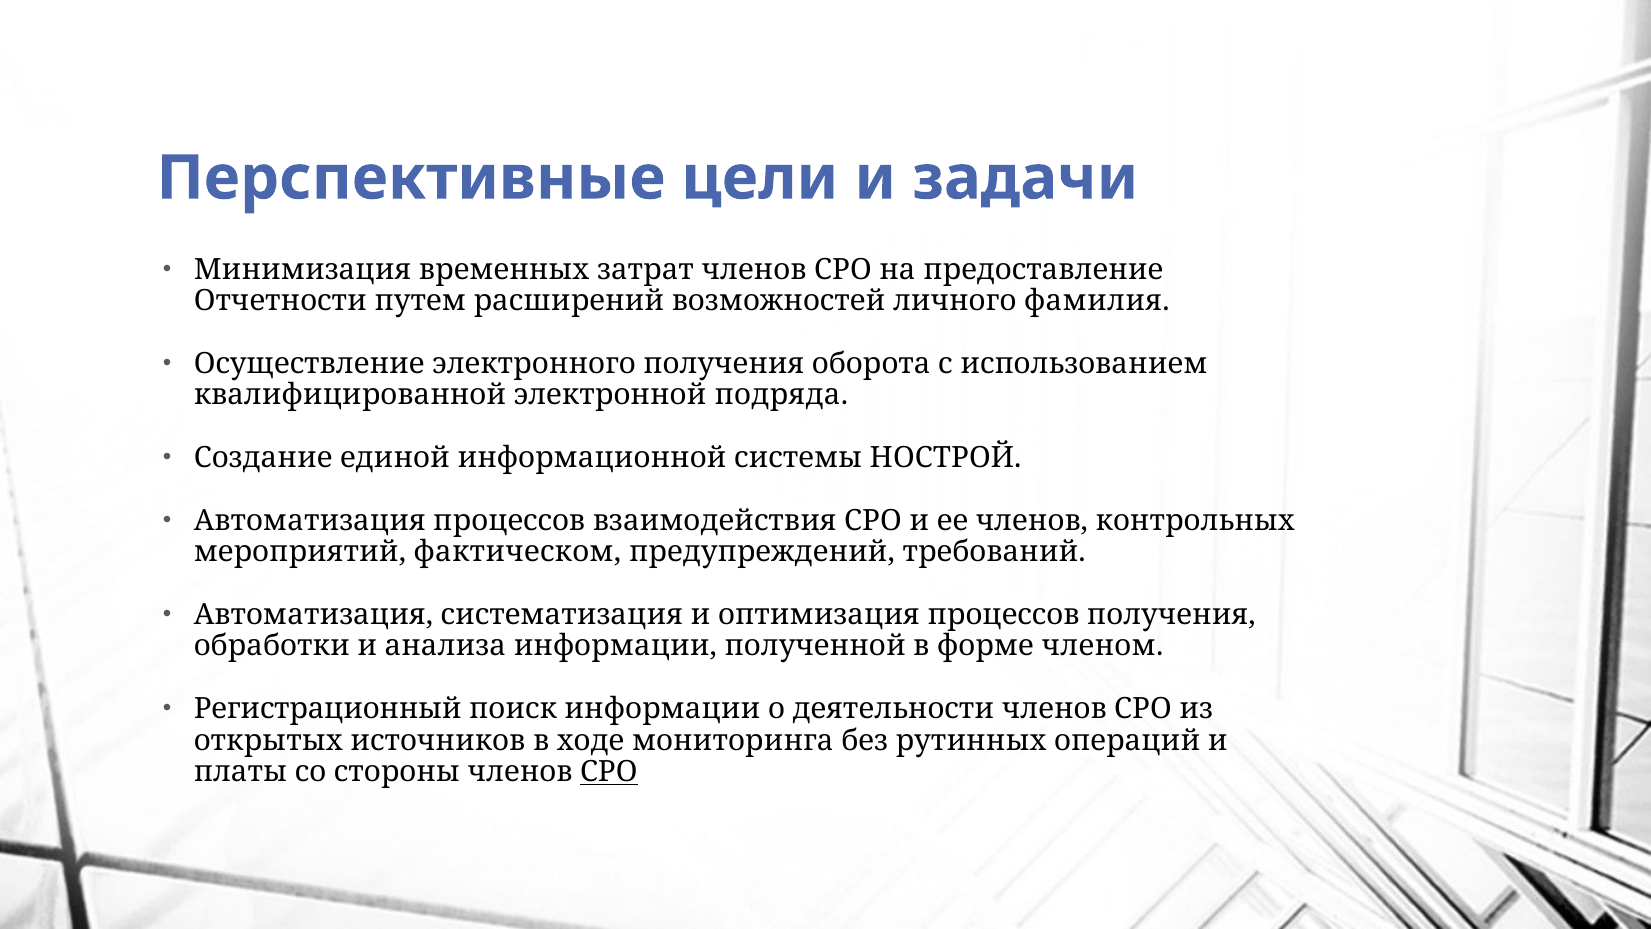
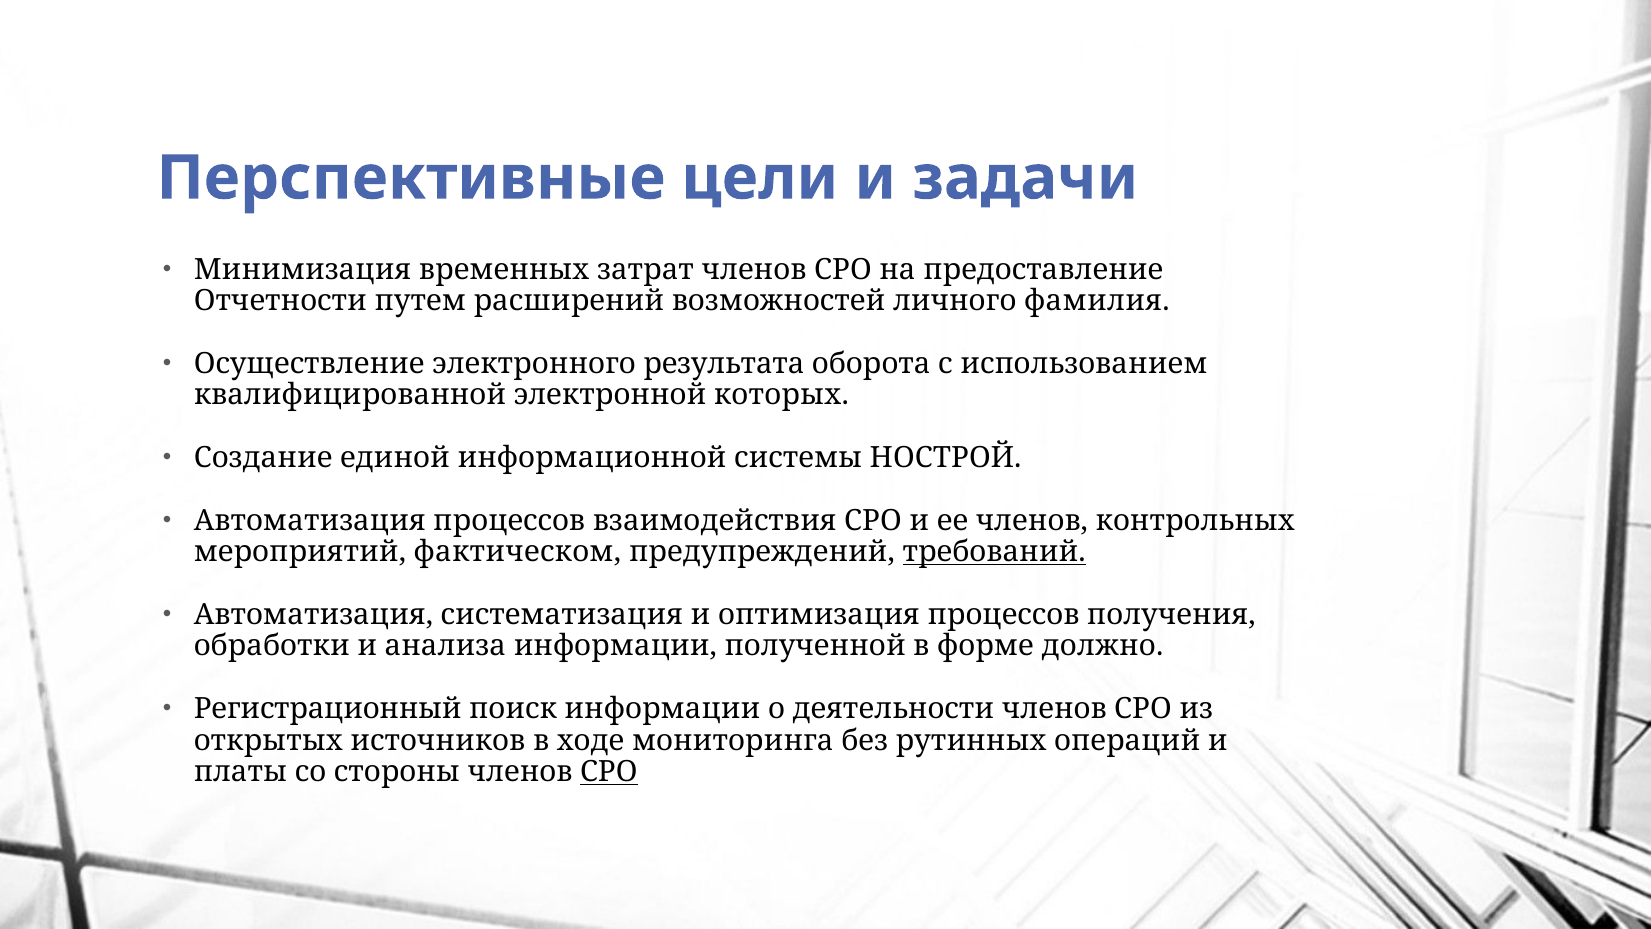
электронного получения: получения -> результата (724, 364)
подряда: подряда -> которых (781, 395)
требований underline: none -> present (994, 552)
членом: членом -> должно (1103, 646)
